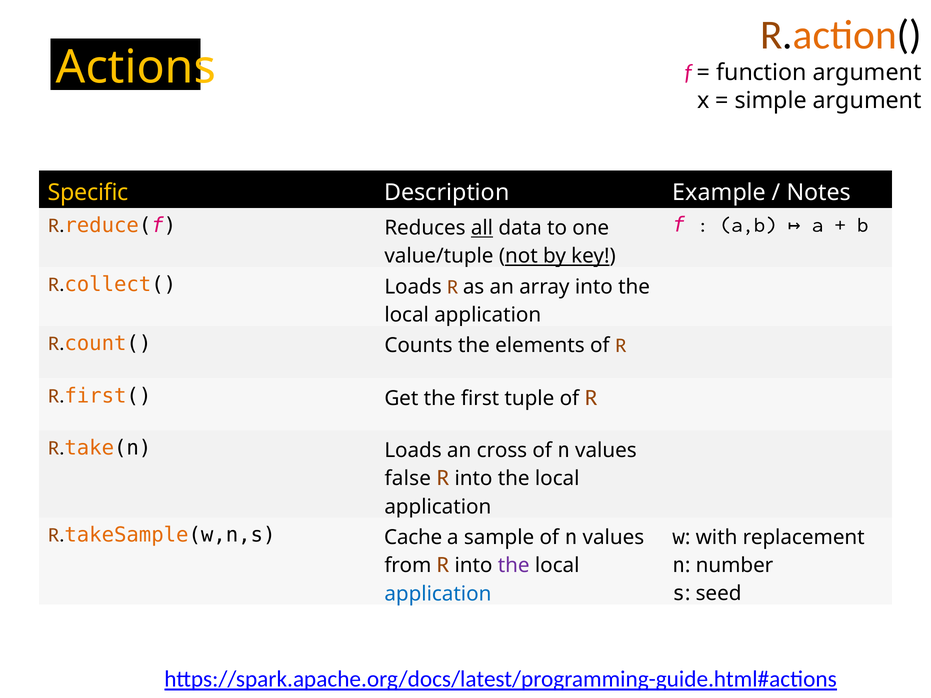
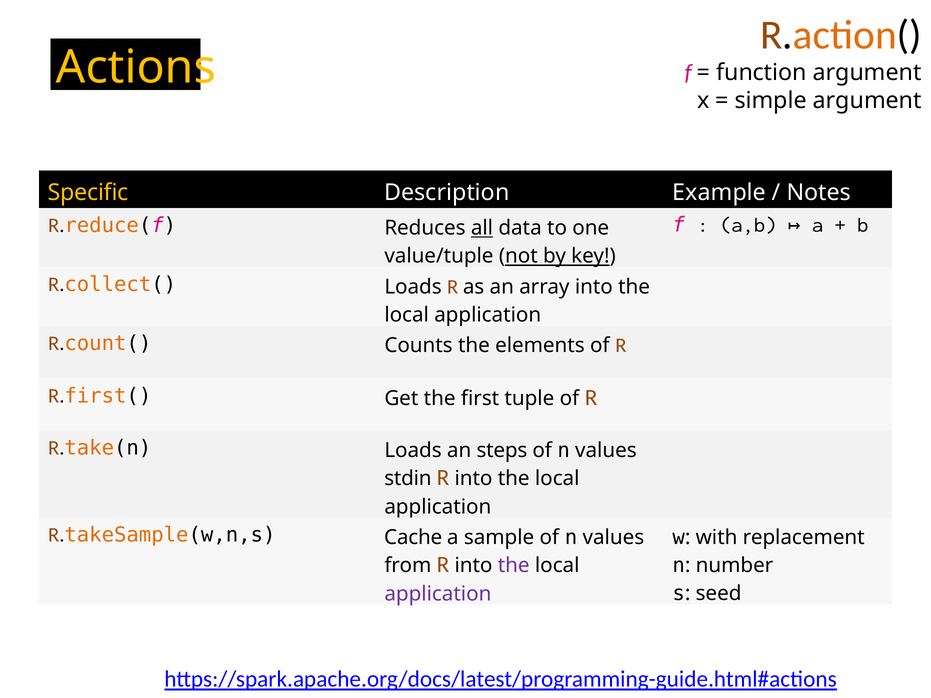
cross: cross -> steps (502, 451)
false: false -> stdin (408, 479)
application colour: blue -> purple (438, 594)
